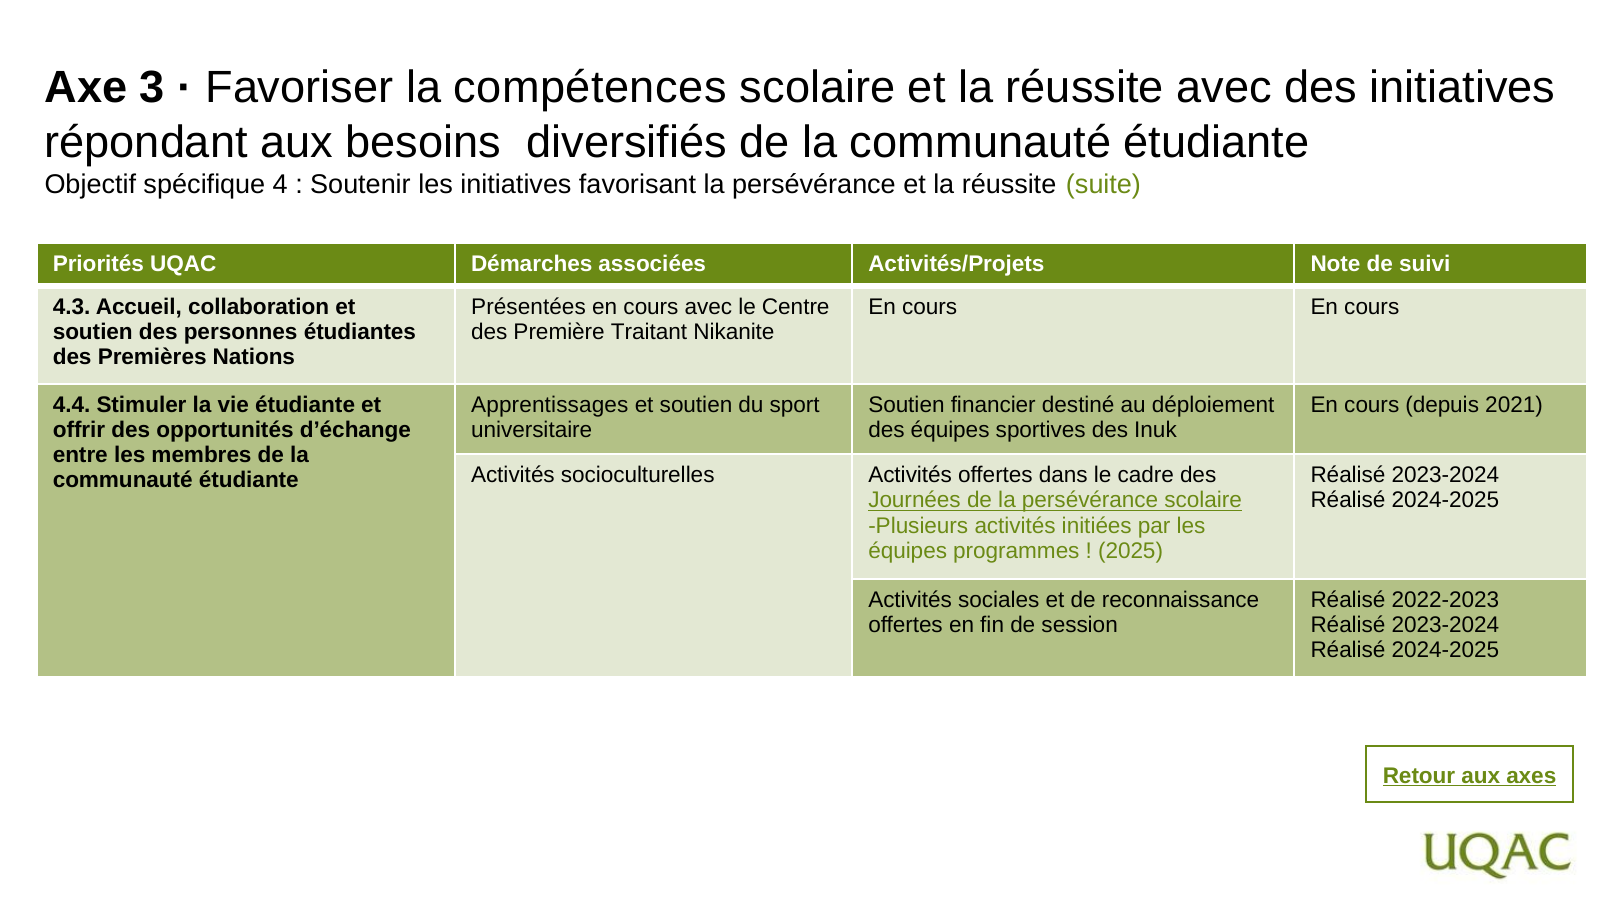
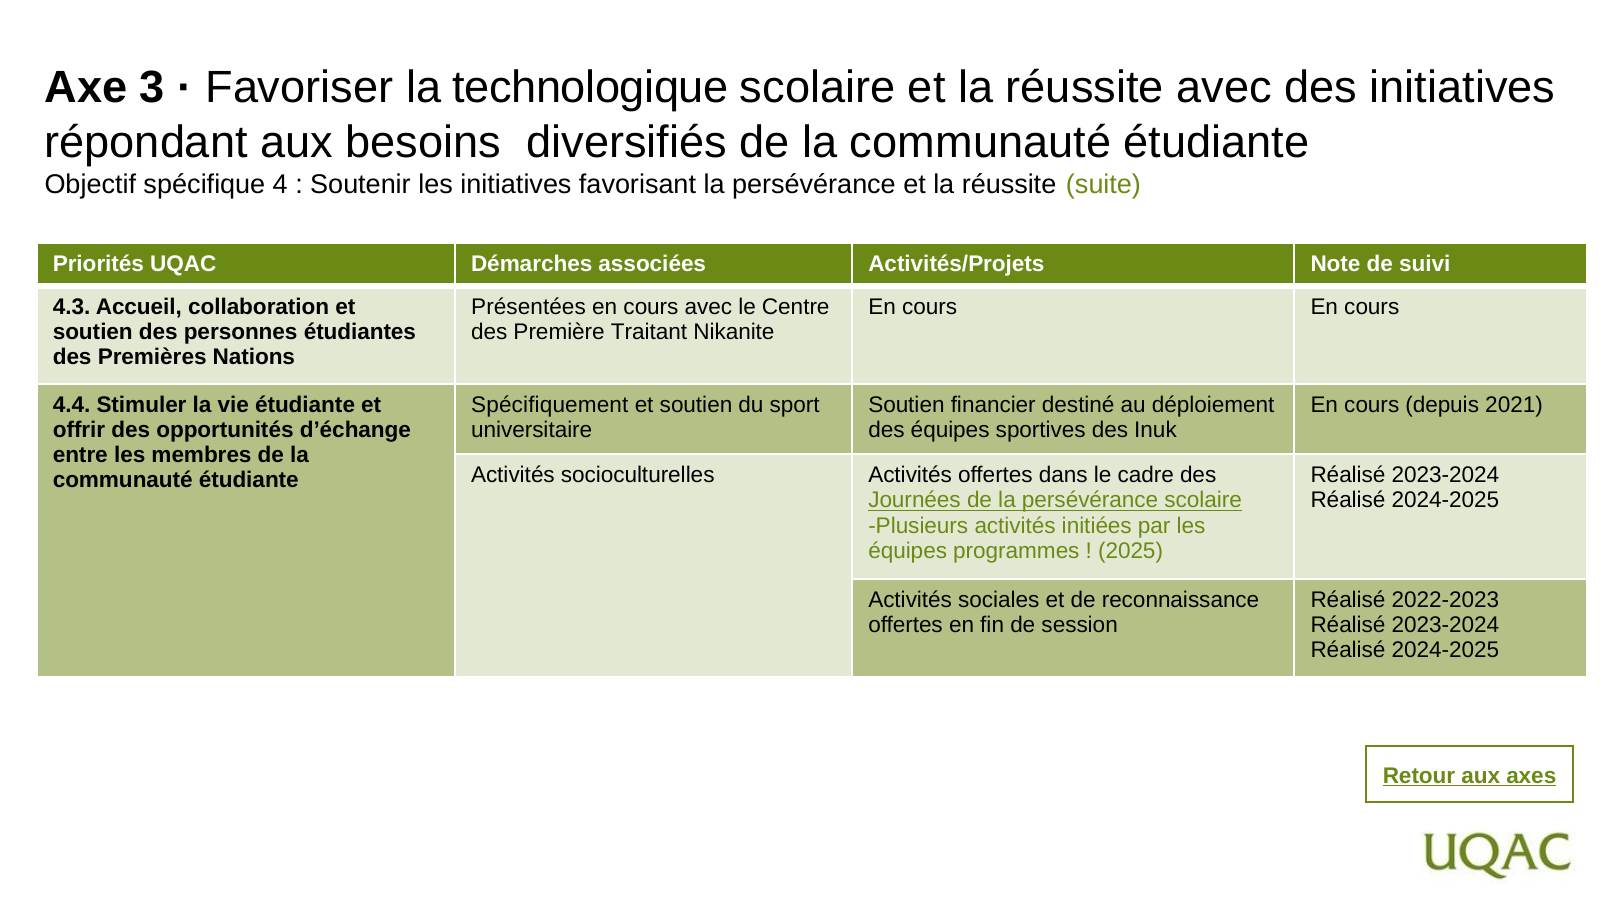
compétences: compétences -> technologique (591, 88)
Apprentissages: Apprentissages -> Spécifiquement (550, 404)
